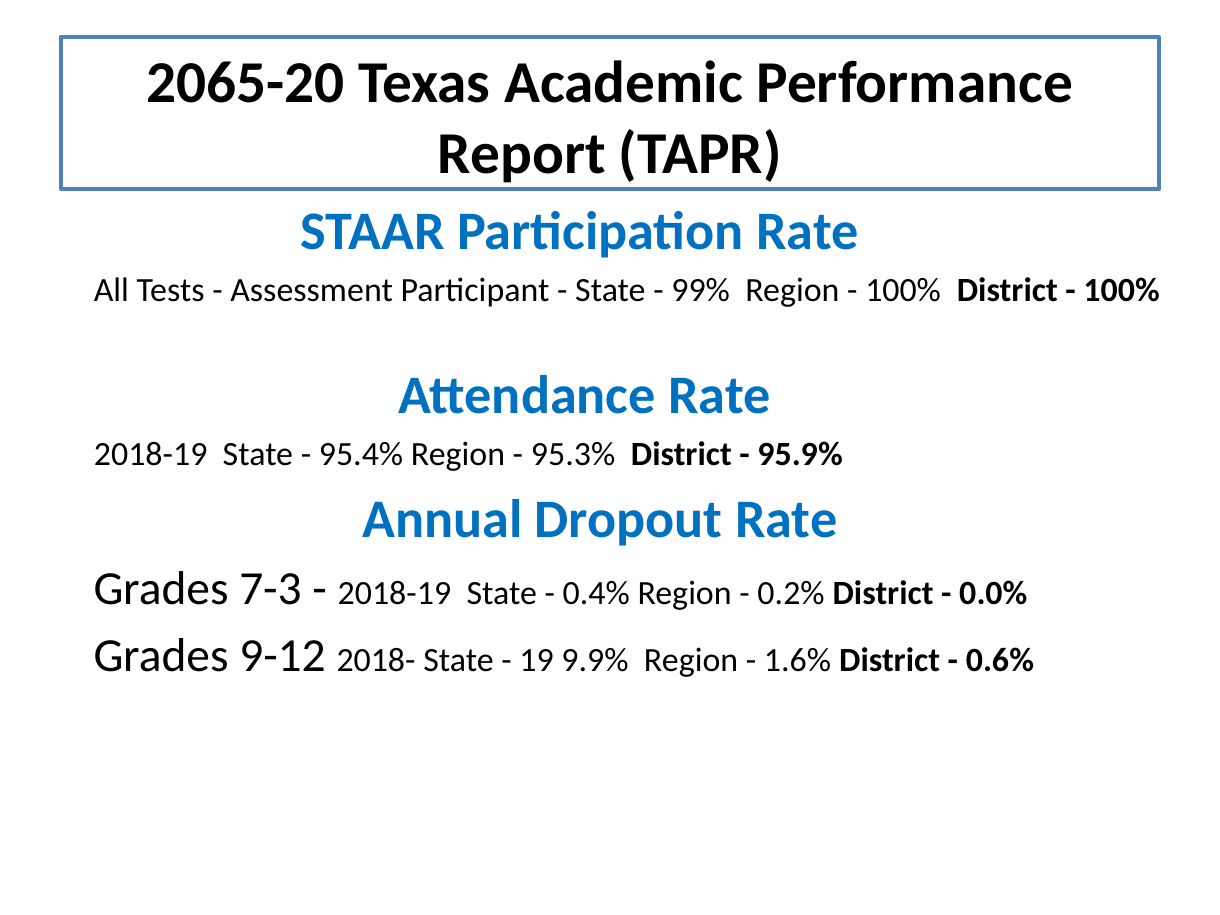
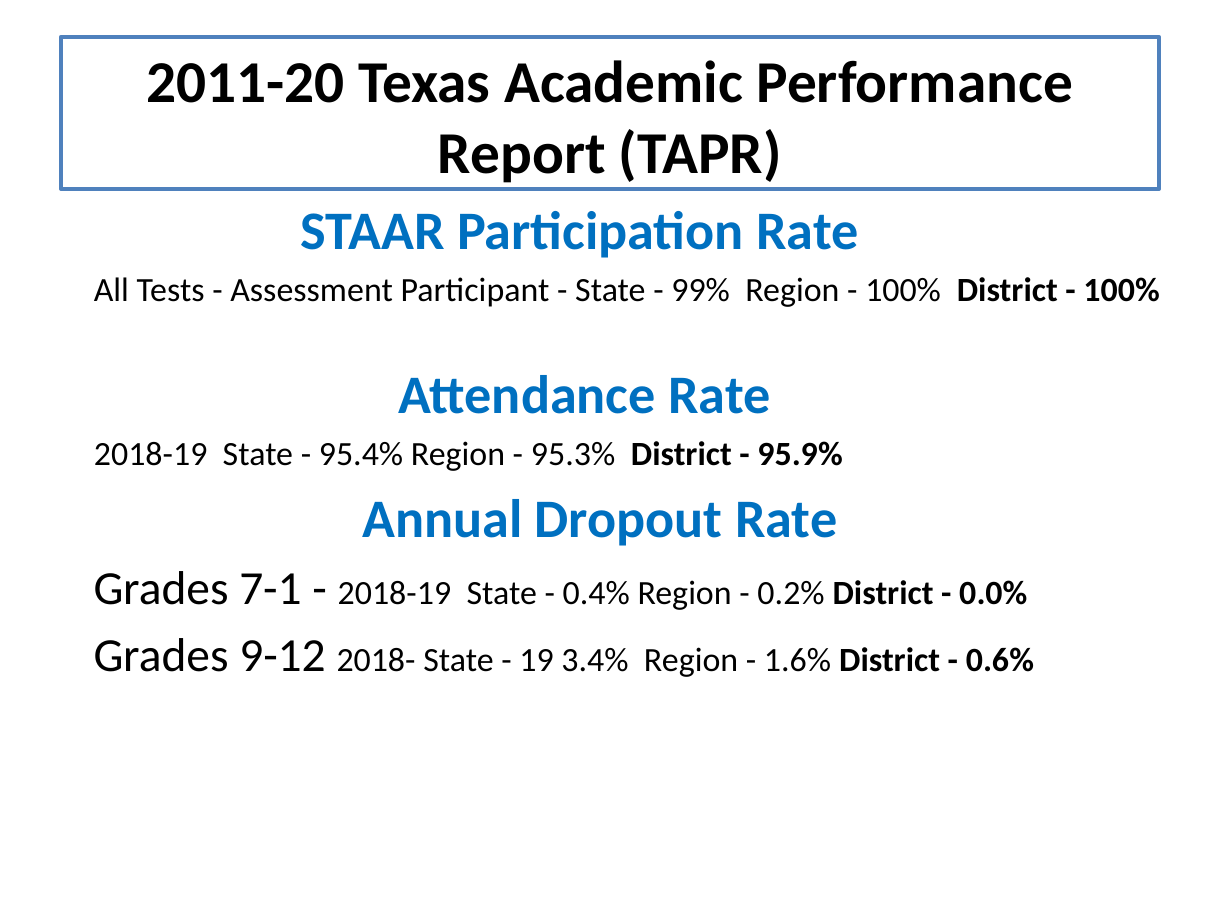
2065-20: 2065-20 -> 2011-20 (245, 82)
7-3: 7-3 -> 7-1 (270, 589)
9.9%: 9.9% -> 3.4% (595, 660)
